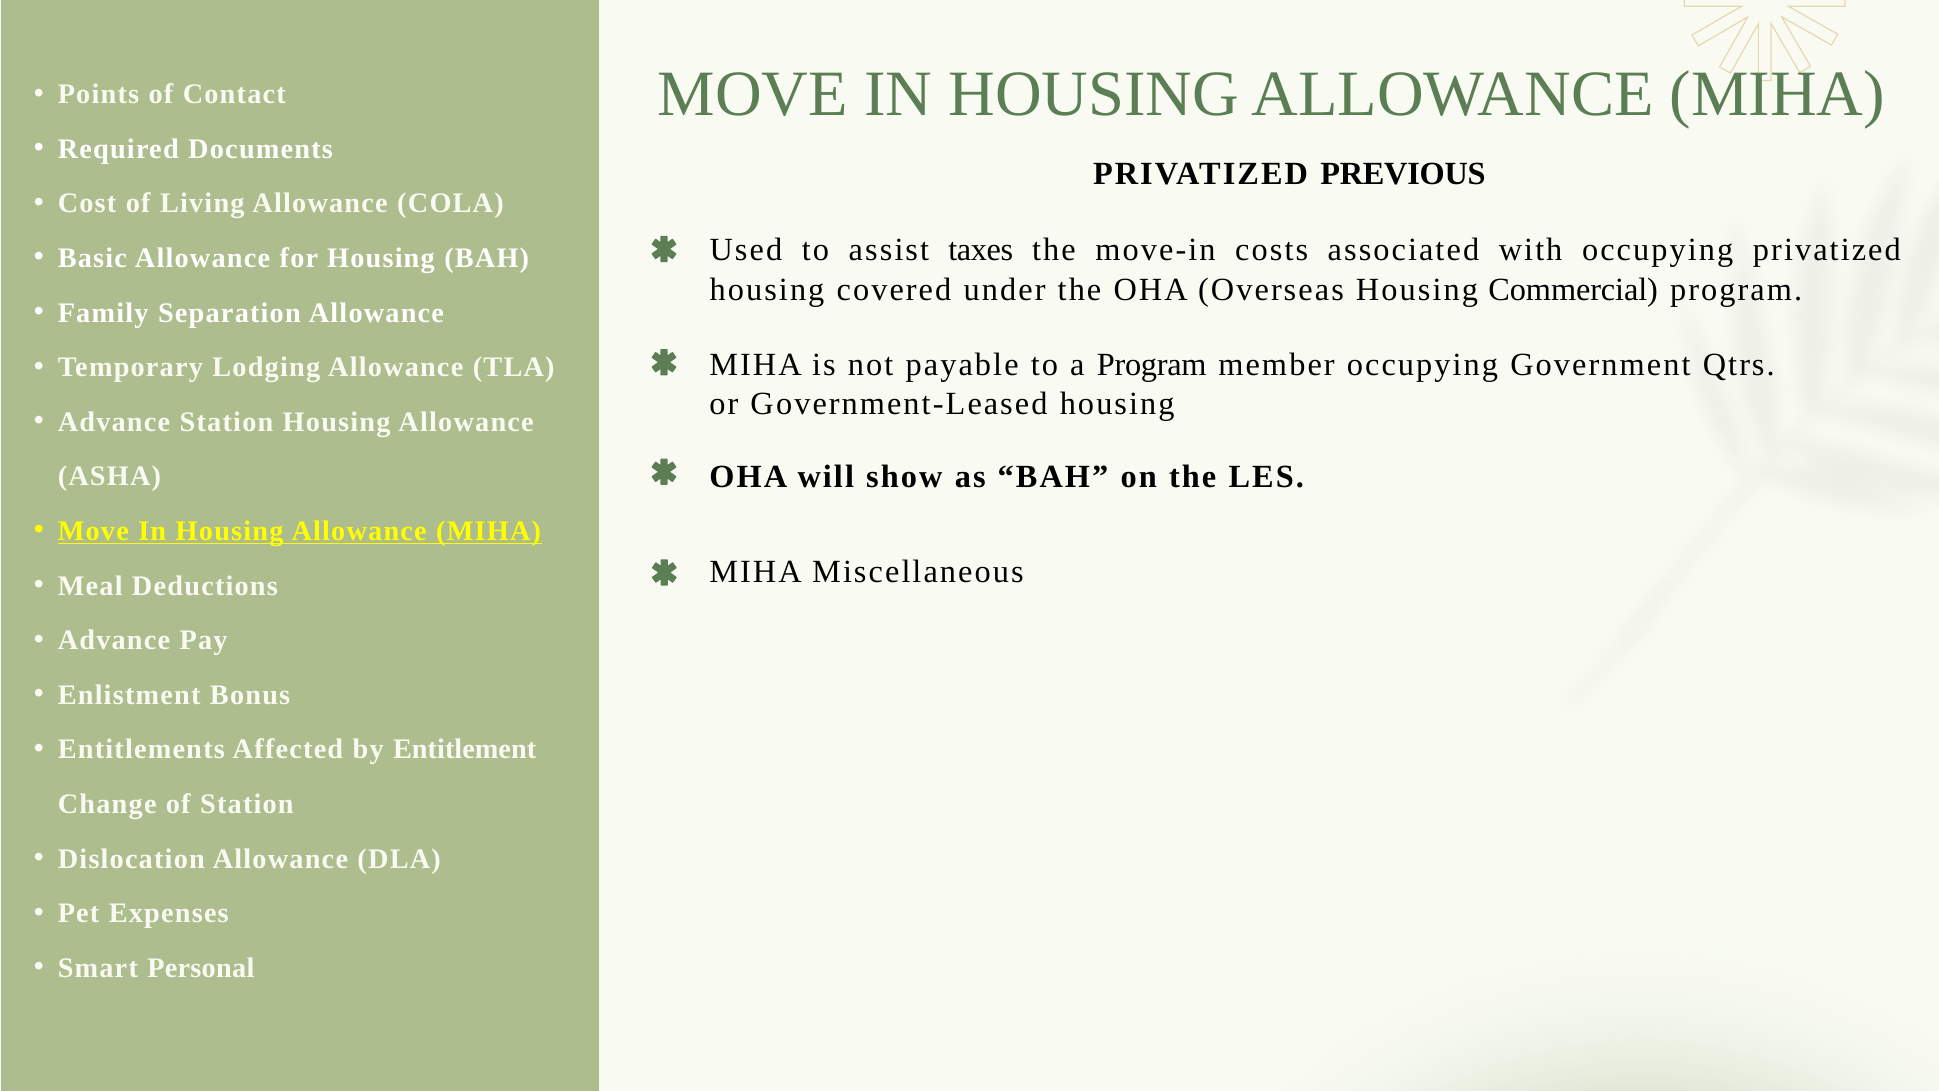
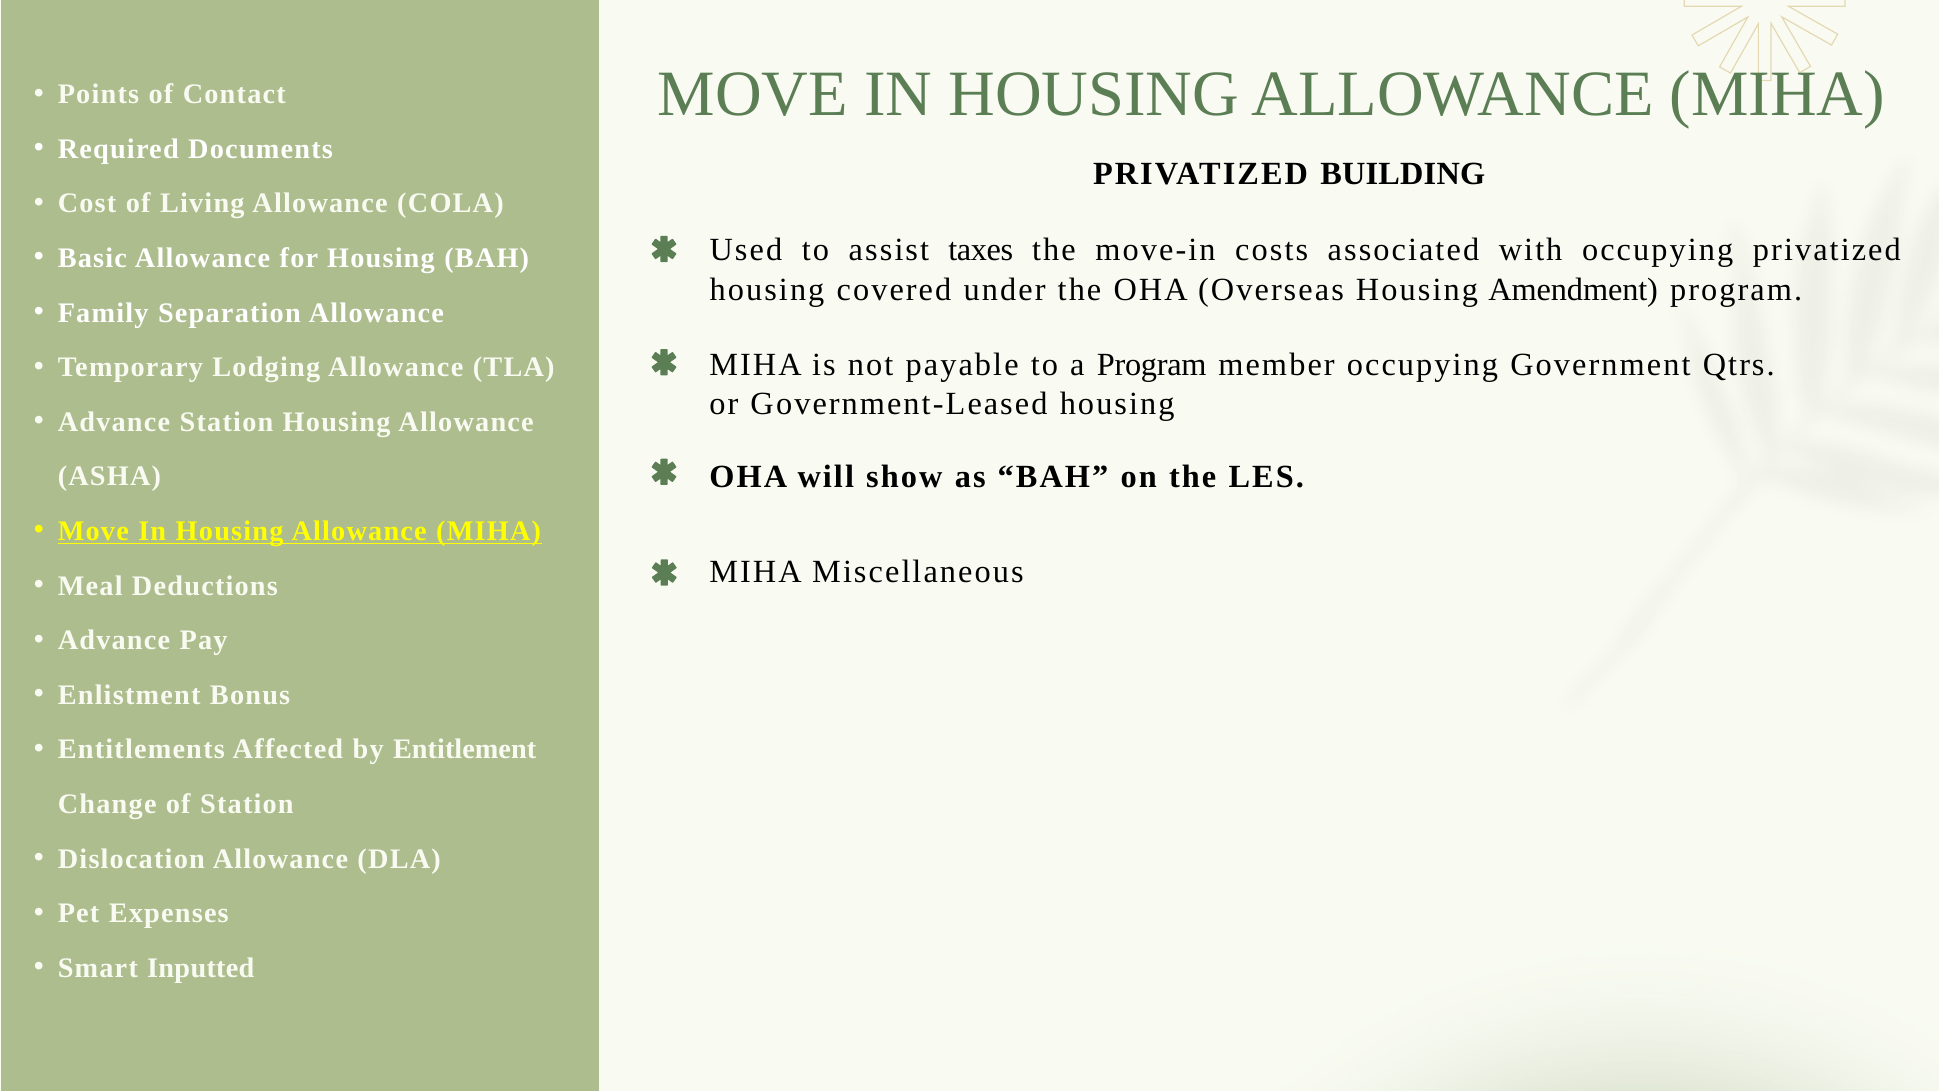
PREVIOUS: PREVIOUS -> BUILDING (1403, 174)
Commercial: Commercial -> Amendment (1573, 289)
Personal: Personal -> Inputted (201, 968)
